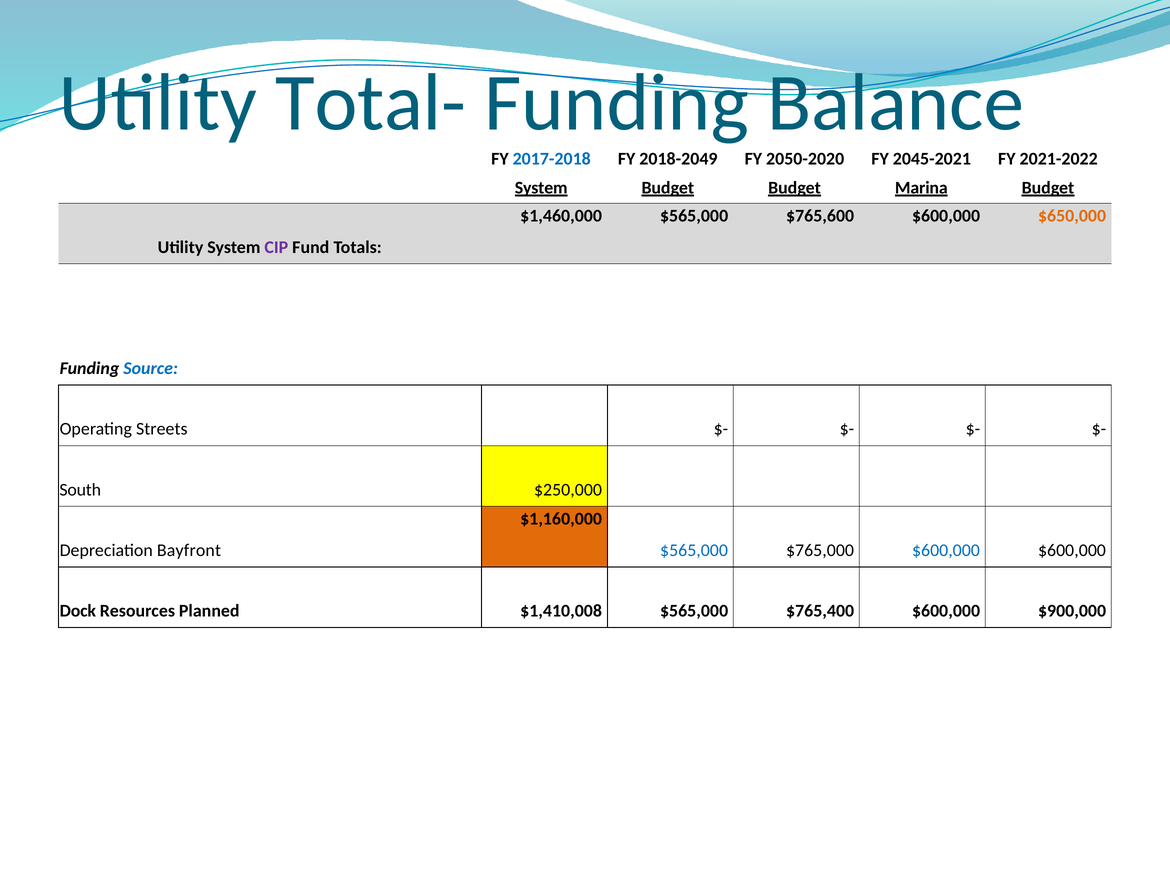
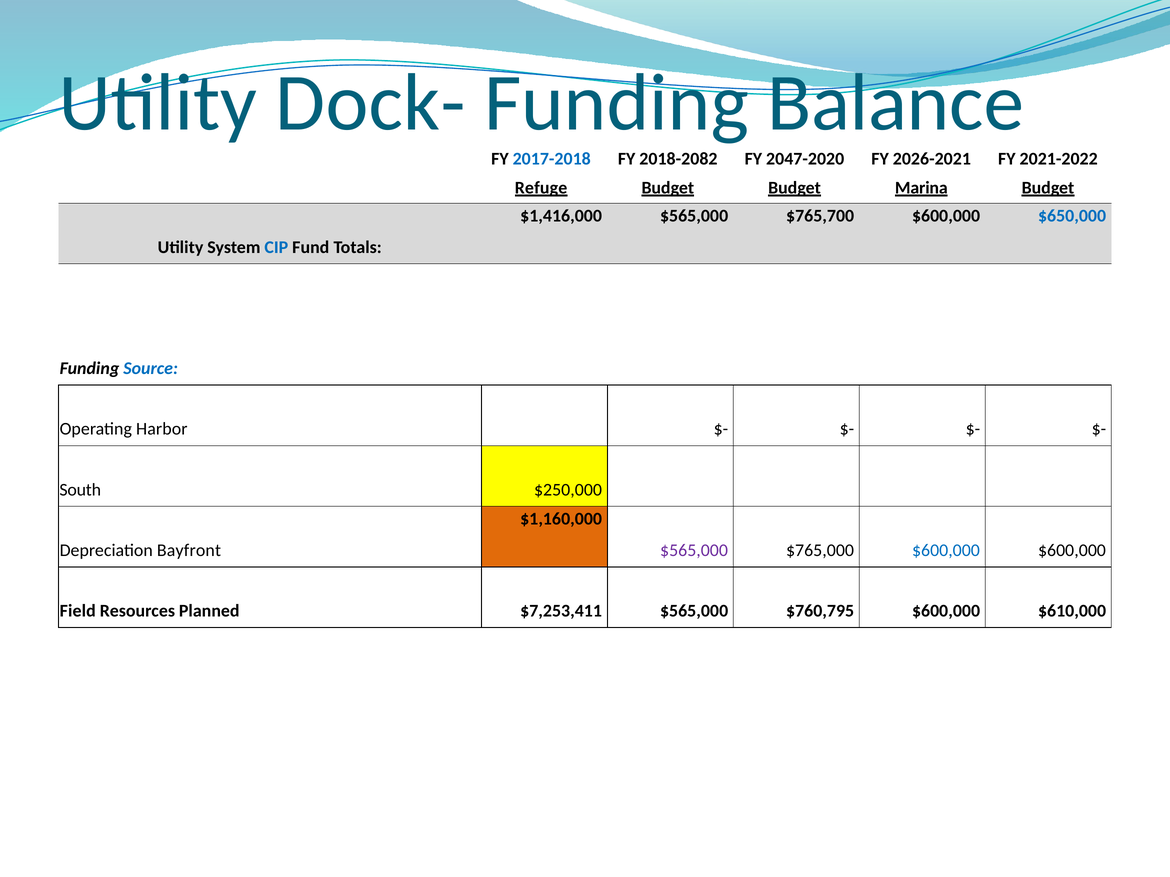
Total-: Total- -> Dock- (370, 103)
2018-2049: 2018-2049 -> 2018-2082 (678, 159)
2050-2020: 2050-2020 -> 2047-2020 (805, 159)
2045-2021: 2045-2021 -> 2026-2021 (932, 159)
System: System -> Refuge (541, 188)
$1,460,000: $1,460,000 -> $1,416,000 (561, 216)
$765,600: $765,600 -> $765,700 (820, 216)
$650,000 colour: orange -> blue (1072, 216)
CIP colour: purple -> blue (276, 247)
Streets: Streets -> Harbor (162, 429)
$565,000 colour: blue -> purple (694, 551)
Dock: Dock -> Field (78, 611)
$1,410,008: $1,410,008 -> $7,253,411 (561, 611)
$765,400: $765,400 -> $760,795 (820, 611)
$900,000: $900,000 -> $610,000 (1072, 611)
